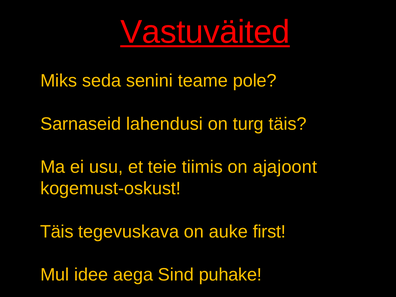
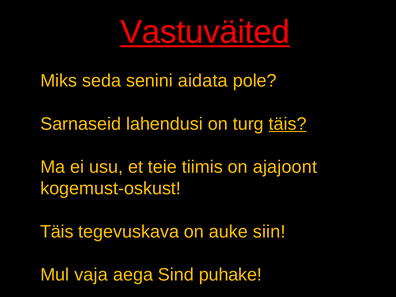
teame: teame -> aidata (203, 81)
täis underline: none -> present (288, 124)
first: first -> siin (269, 232)
idee: idee -> vaja (91, 275)
